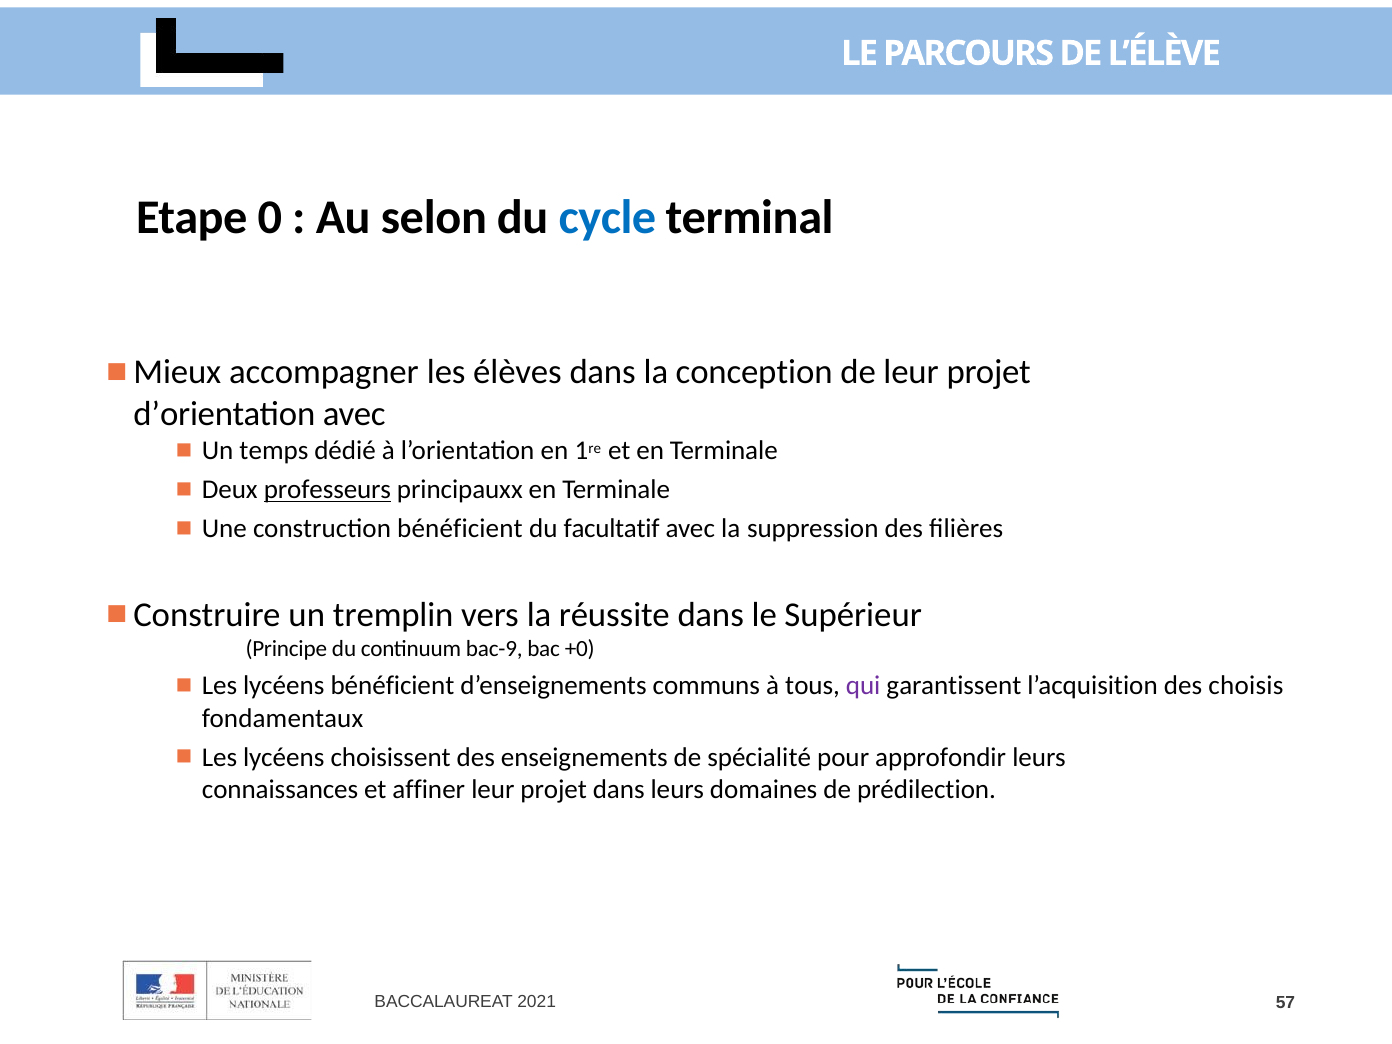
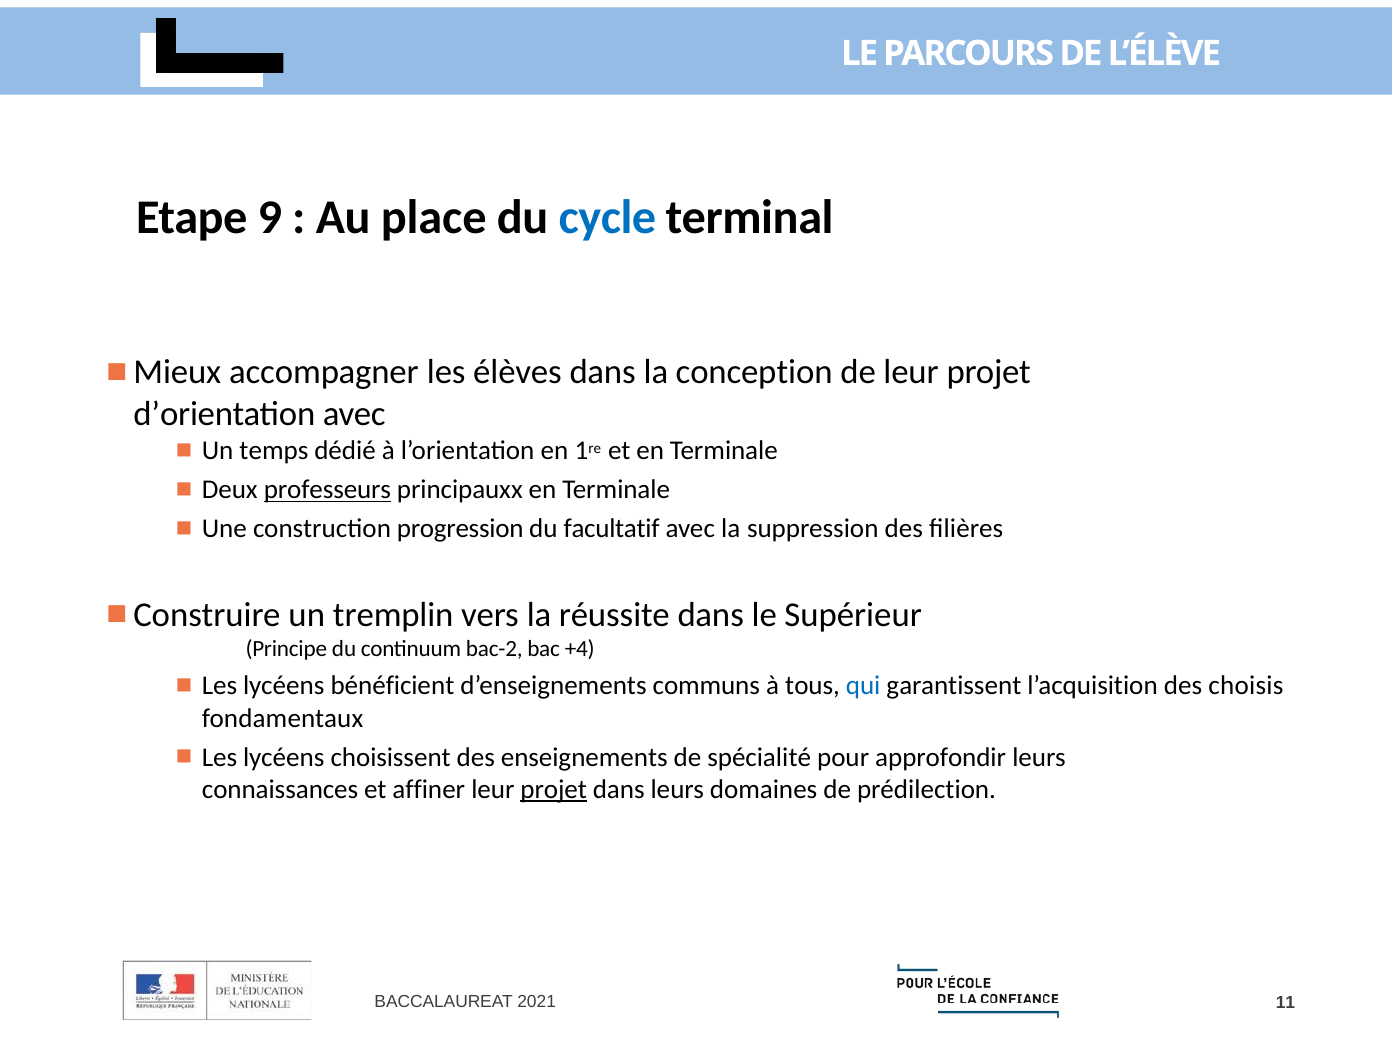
0: 0 -> 9 (270, 218)
selon: selon -> place (434, 218)
construction bénéficient: bénéficient -> progression (460, 529)
bac-9: bac-9 -> bac-2 (494, 649)
+0: +0 -> +4 (580, 649)
qui colour: purple -> blue (863, 686)
projet underline: none -> present (554, 790)
57: 57 -> 11 (1285, 1003)
